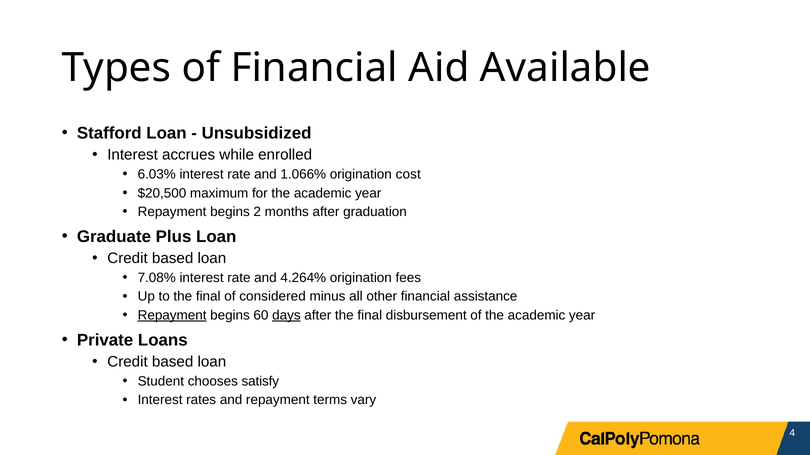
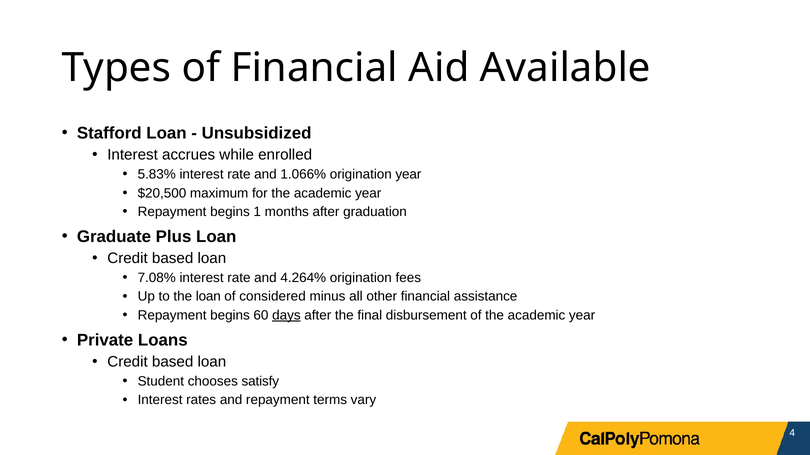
6.03%: 6.03% -> 5.83% (157, 175)
origination cost: cost -> year (408, 175)
2: 2 -> 1 (257, 212)
to the final: final -> loan (208, 297)
Repayment underline: present -> none (172, 316)
